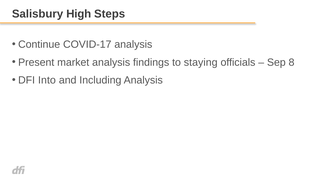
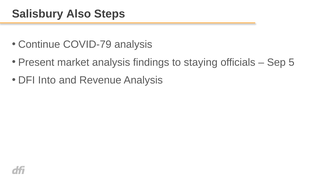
High: High -> Also (79, 14)
COVID-17: COVID-17 -> COVID-79 (87, 45)
8: 8 -> 5 (292, 62)
Including: Including -> Revenue (100, 80)
